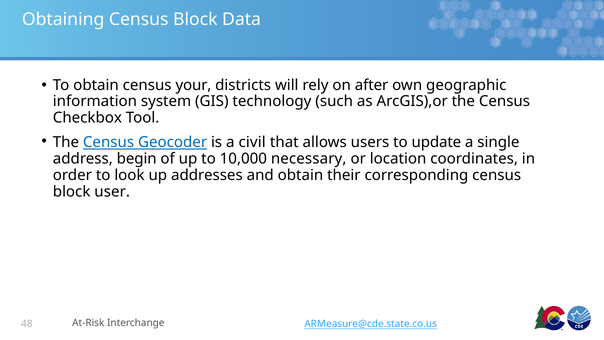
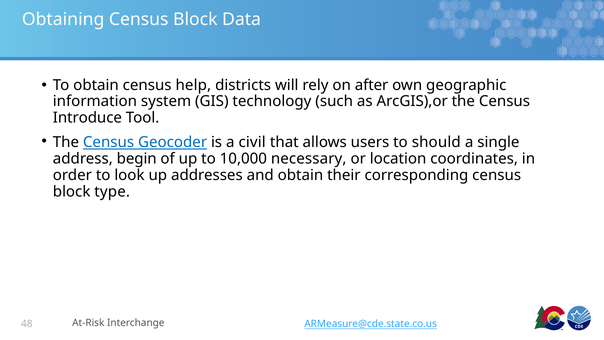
your: your -> help (193, 85)
Checkbox: Checkbox -> Introduce (87, 118)
update: update -> should (436, 142)
user: user -> type (112, 191)
